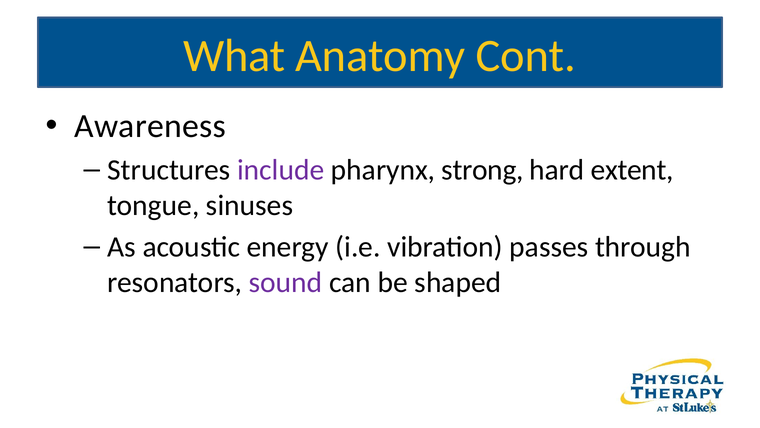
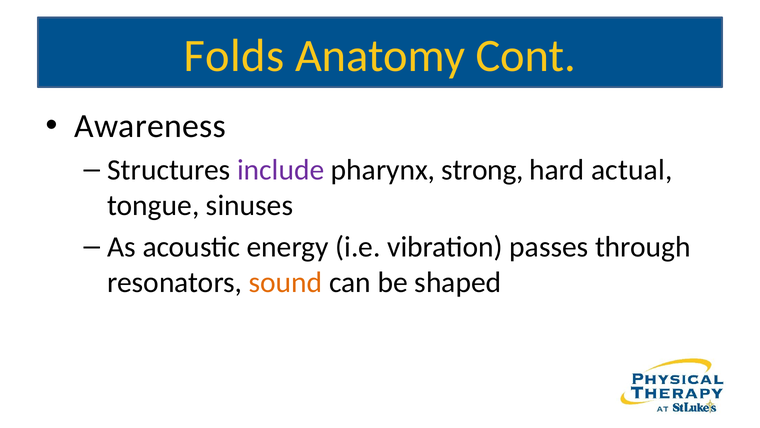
What: What -> Folds (234, 56)
extent: extent -> actual (632, 170)
sound colour: purple -> orange (286, 282)
